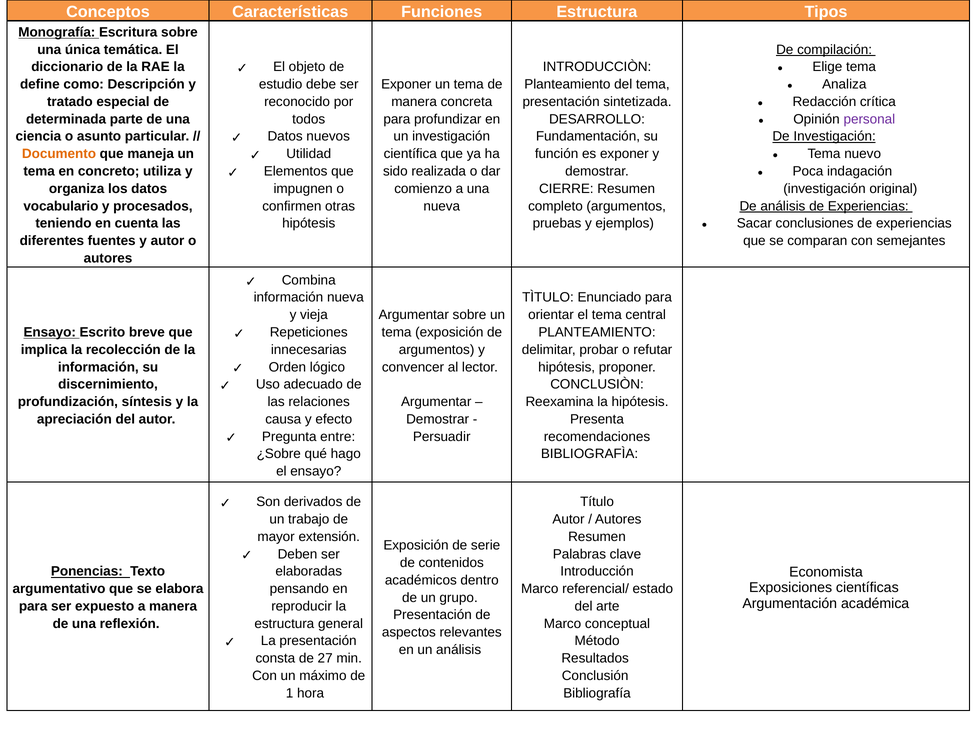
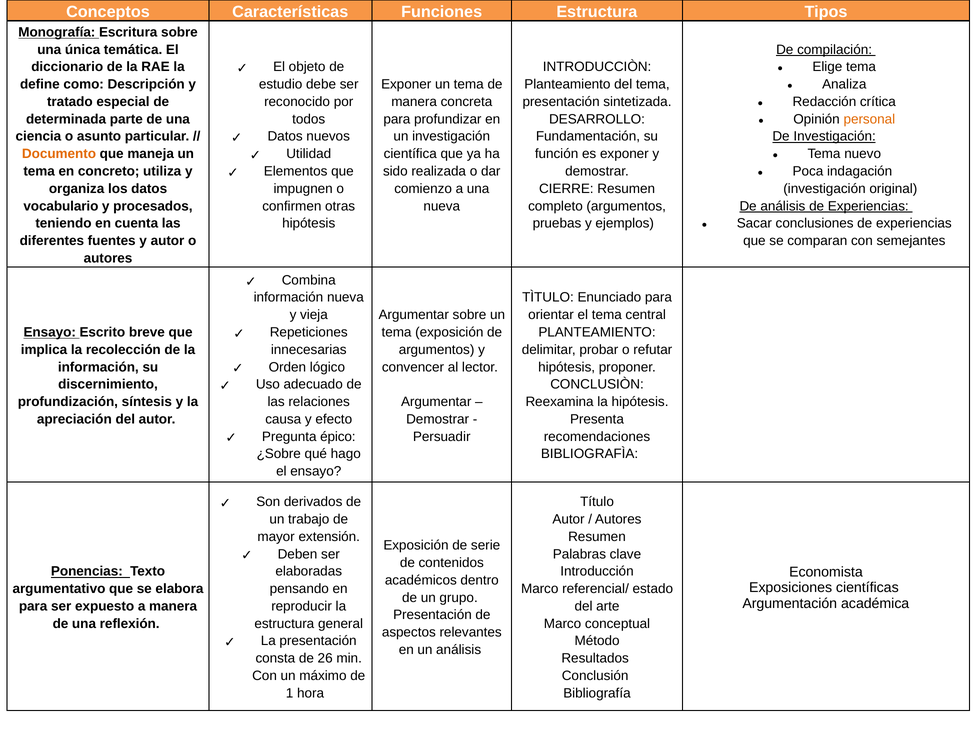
personal colour: purple -> orange (869, 119)
entre: entre -> épico (338, 436)
27: 27 -> 26 (325, 658)
